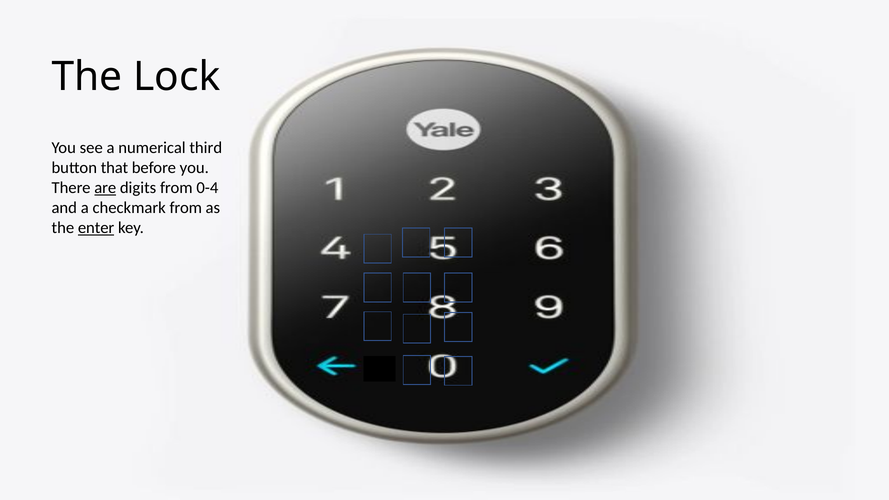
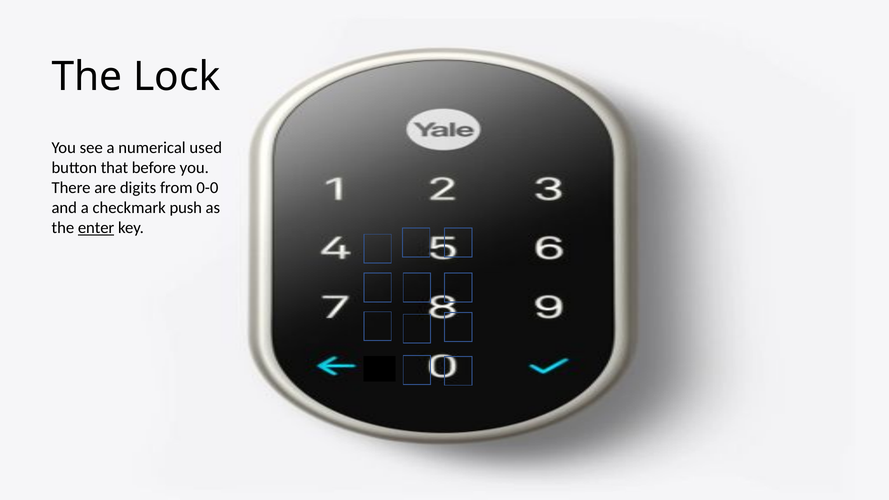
third: third -> used (206, 148)
are underline: present -> none (105, 188)
0-4: 0-4 -> 0-0 (207, 188)
checkmark from: from -> push (186, 208)
